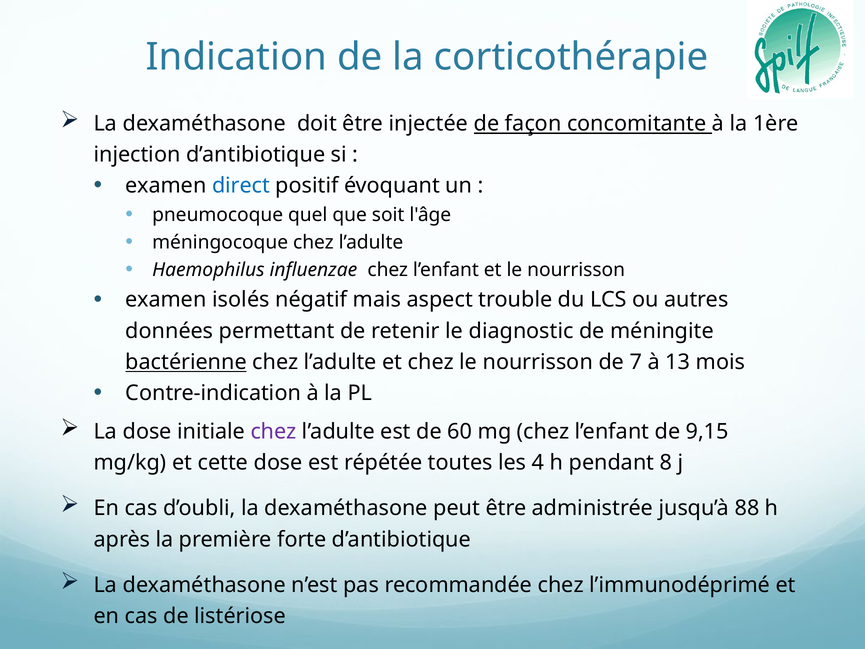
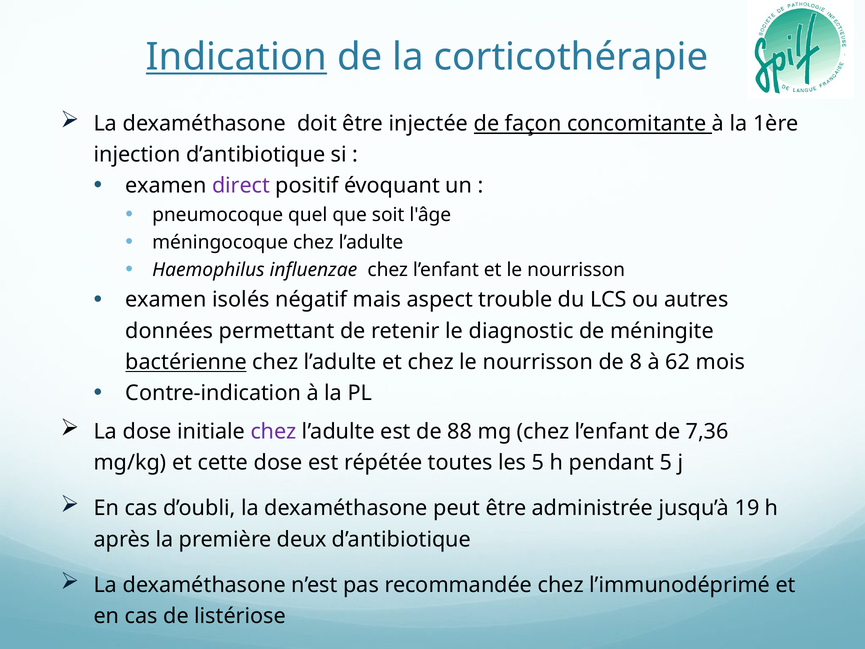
Indication underline: none -> present (236, 57)
direct colour: blue -> purple (241, 186)
7: 7 -> 8 (636, 362)
13: 13 -> 62 (678, 362)
60: 60 -> 88 (460, 431)
9,15: 9,15 -> 7,36 (707, 431)
les 4: 4 -> 5 (538, 463)
pendant 8: 8 -> 5 (666, 463)
88: 88 -> 19 (747, 508)
forte: forte -> deux (302, 539)
